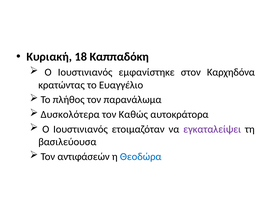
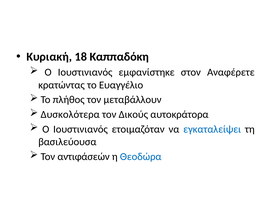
Καρχηδόνα: Καρχηδόνα -> Αναφέρετε (231, 72)
παρανάλωμα: παρανάλωμα -> μεταβάλλουν (133, 100)
Καθώς: Καθώς -> Δικούς (133, 115)
εγκαταλείψει colour: purple -> blue (212, 129)
